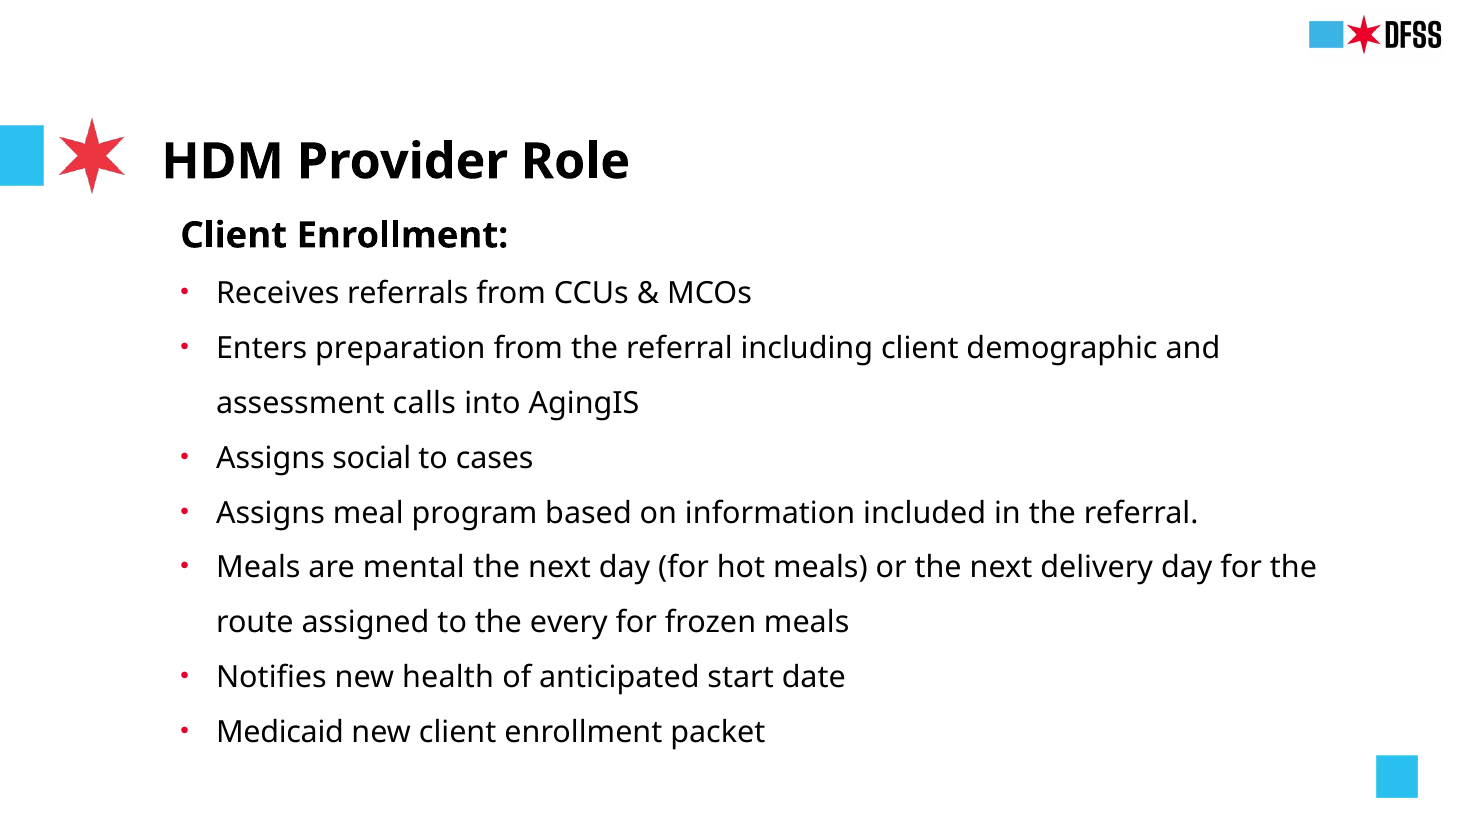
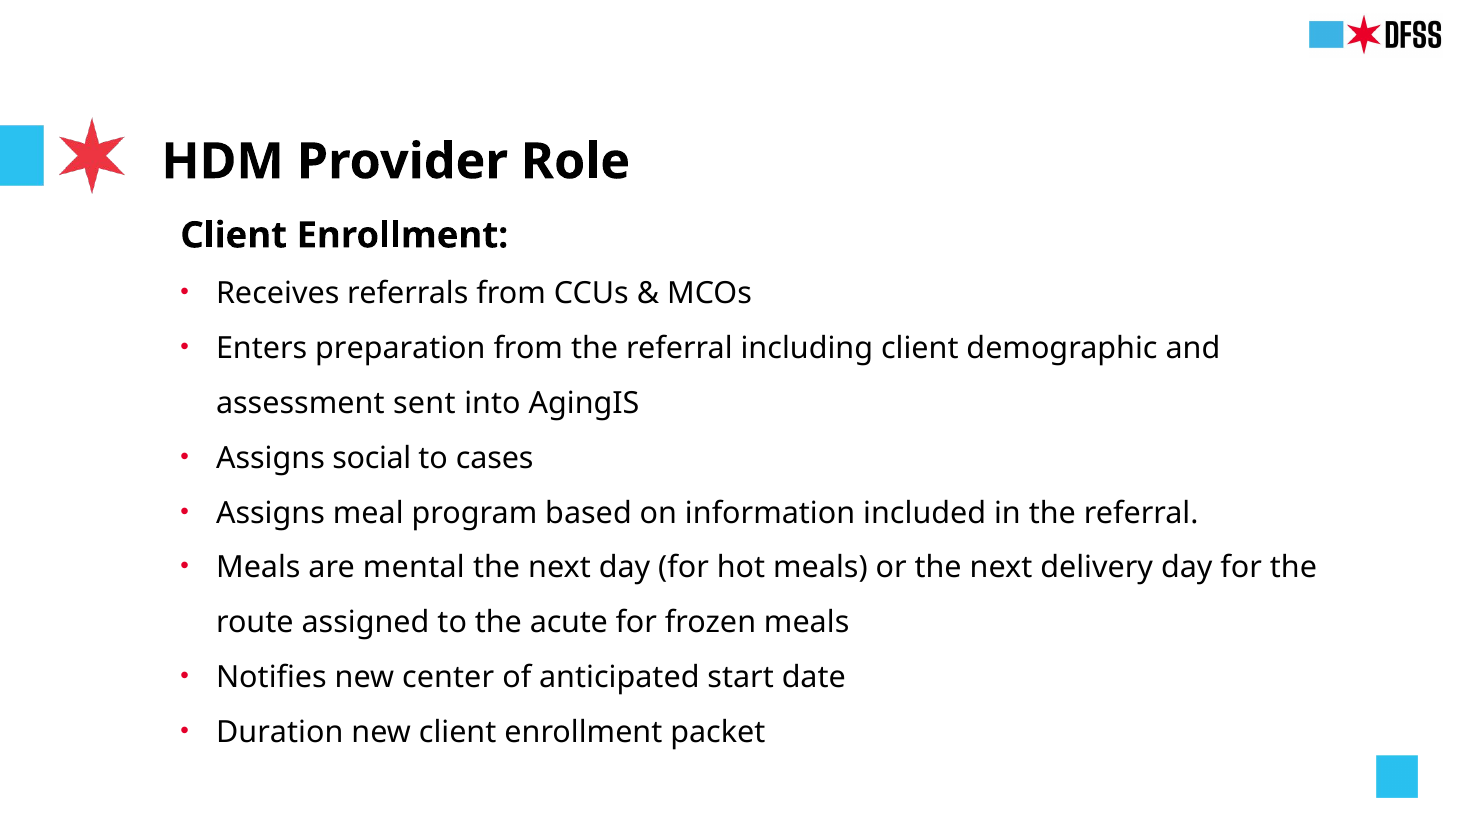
calls: calls -> sent (424, 403)
every: every -> acute (569, 623)
health: health -> center (448, 677)
Medicaid: Medicaid -> Duration (280, 732)
